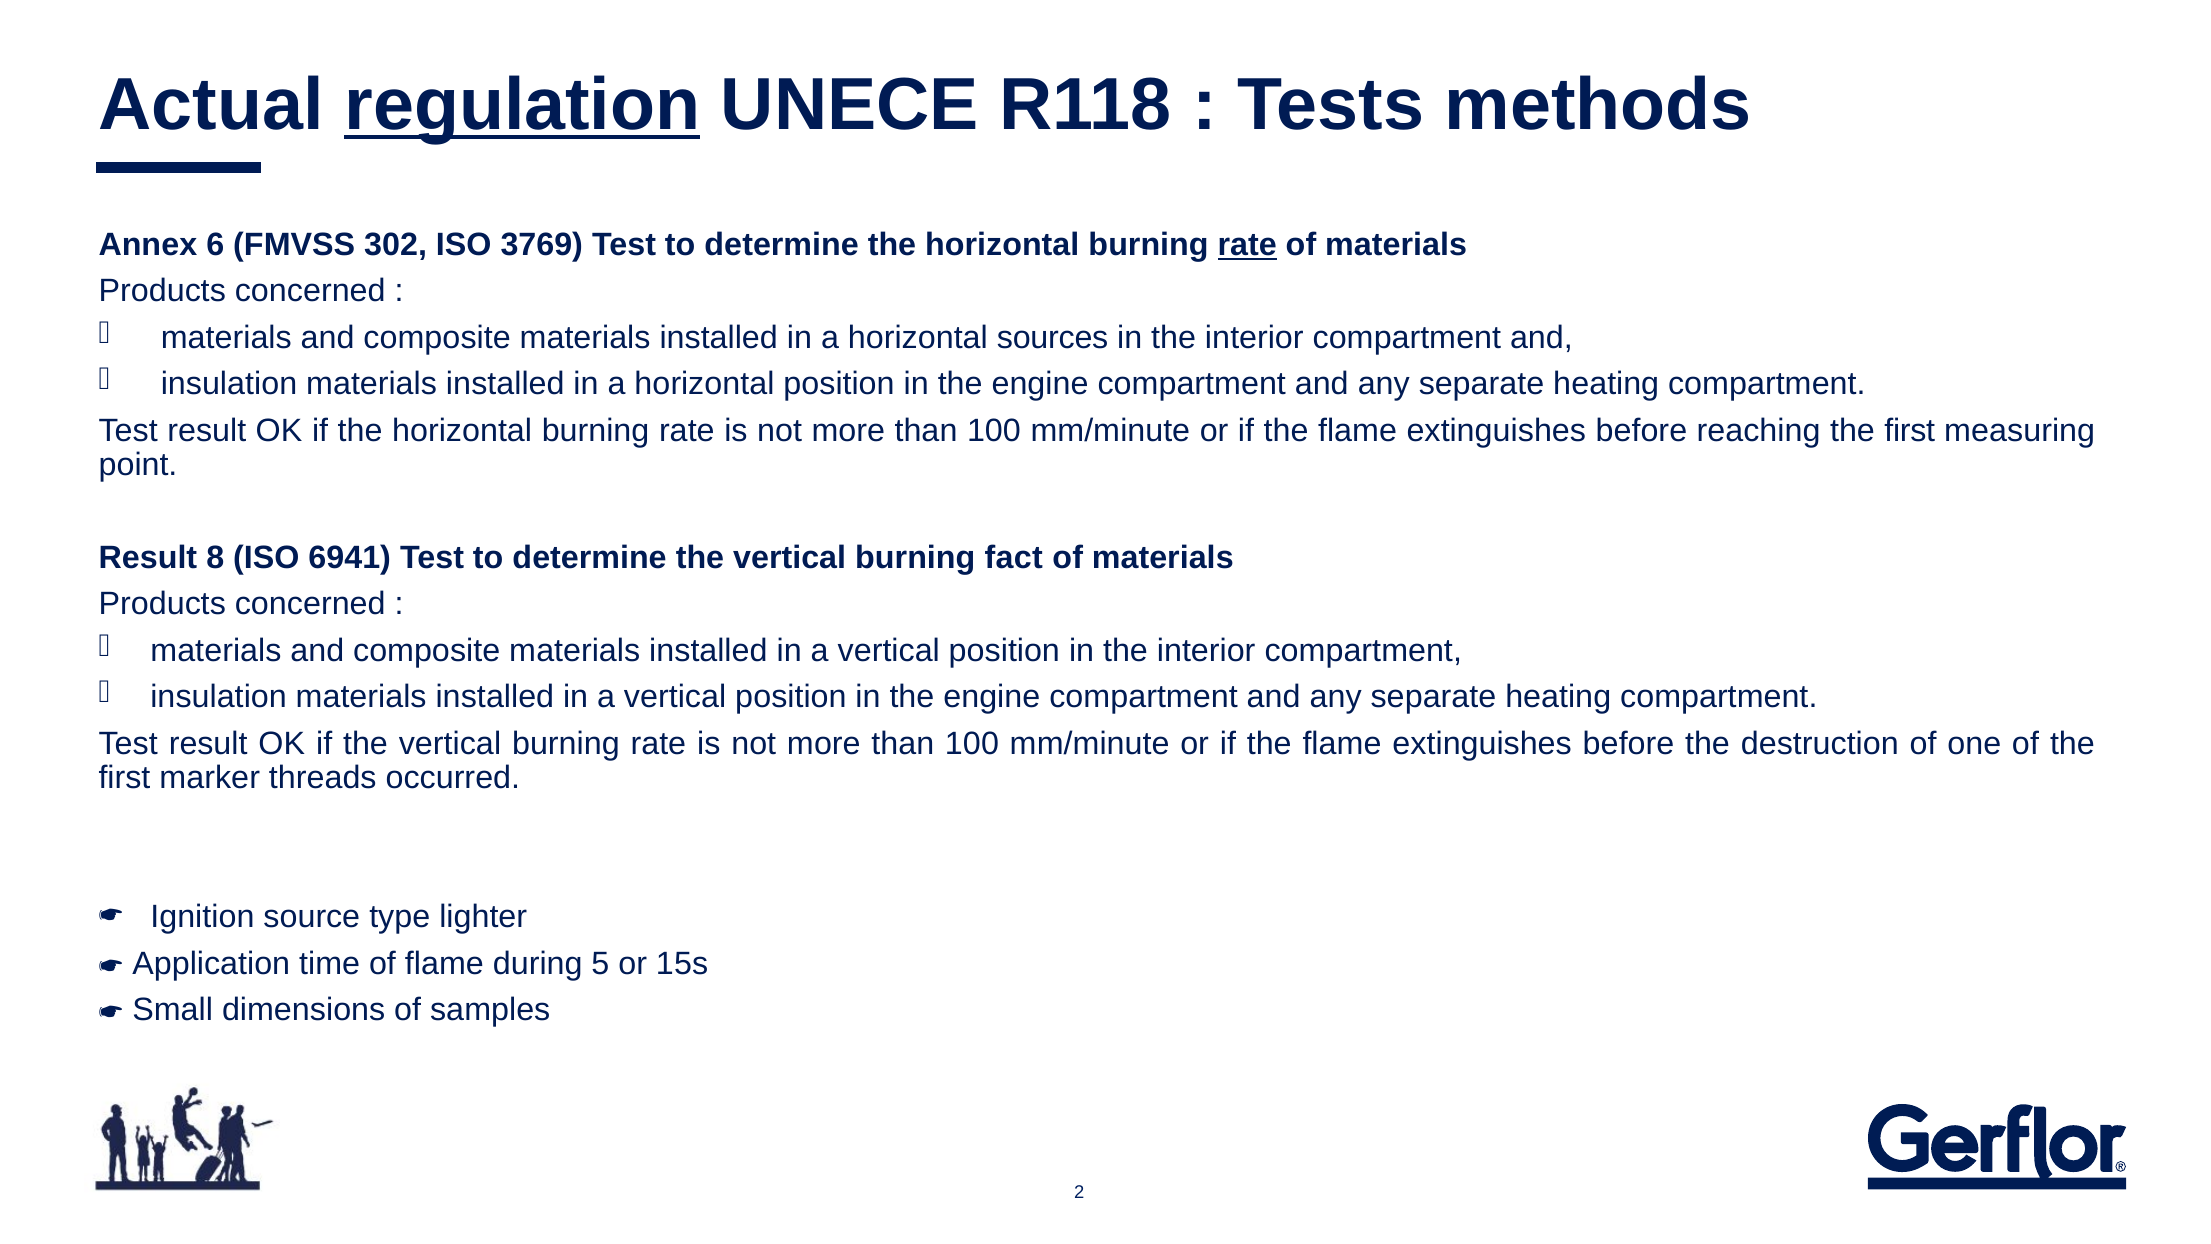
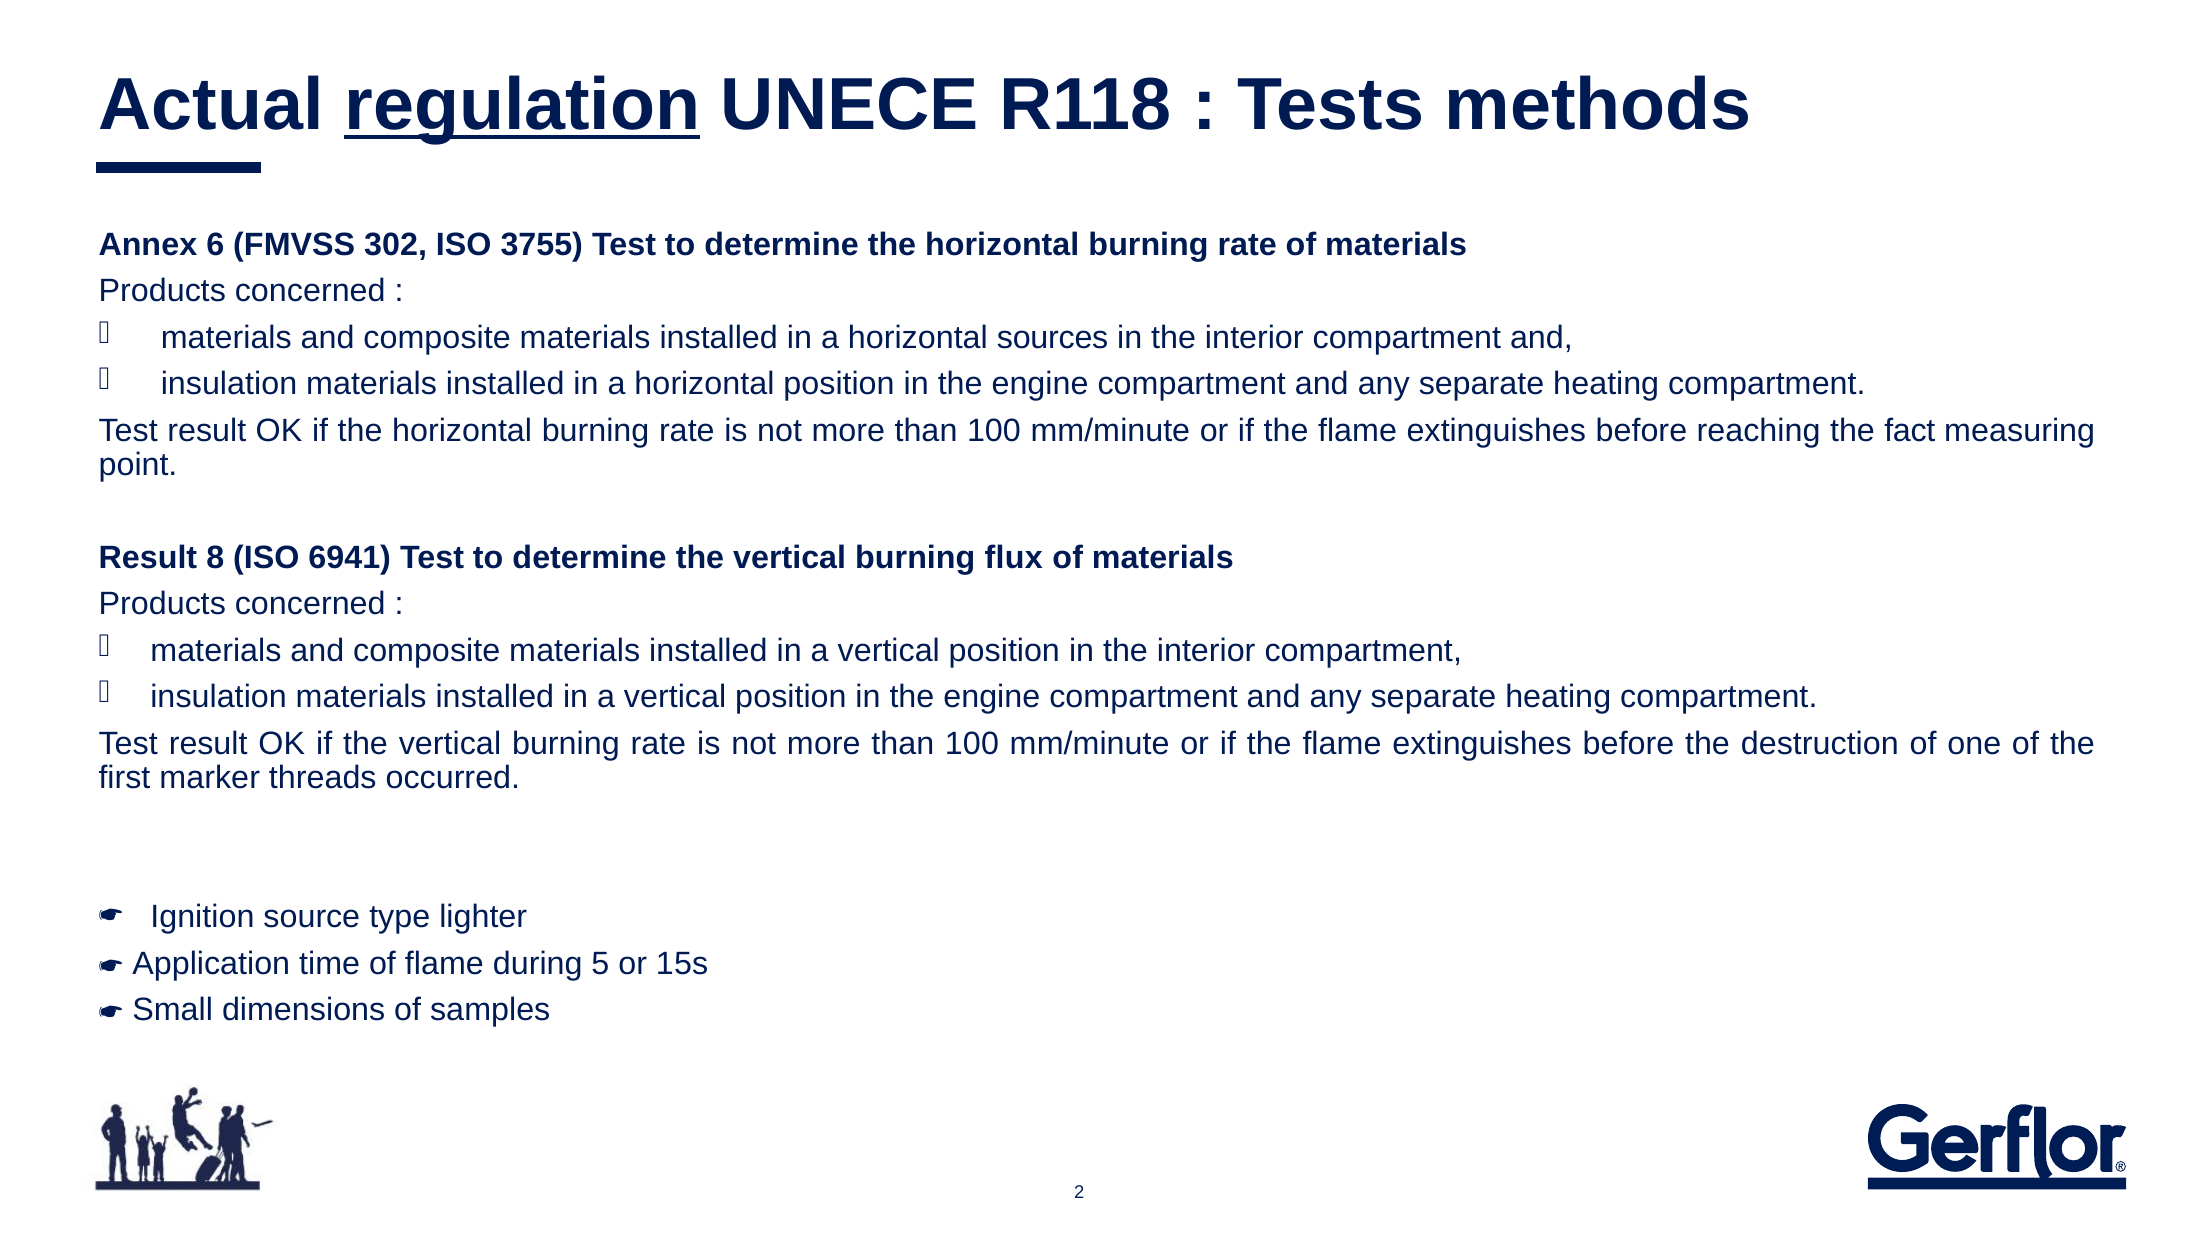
3769: 3769 -> 3755 (542, 245)
rate underline: present -> none (1247, 245)
reaching the first: first -> fact (1910, 430)
fact: fact -> flux (1014, 558)
